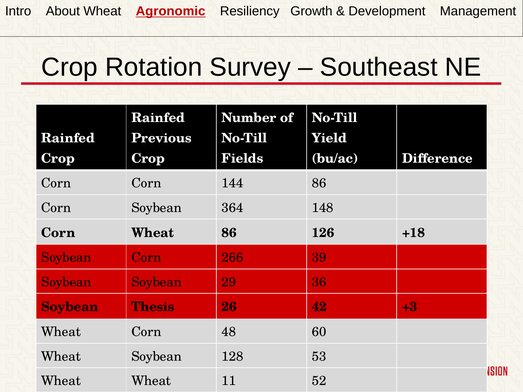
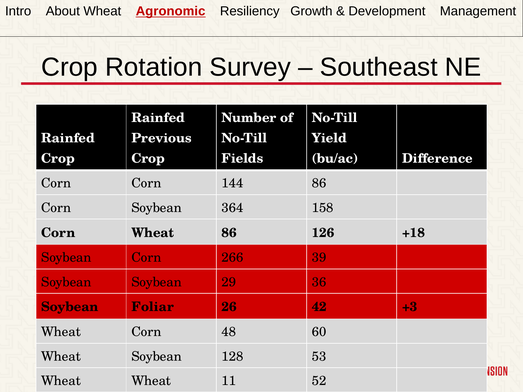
148: 148 -> 158 (323, 208)
Thesis: Thesis -> Foliar (153, 307)
